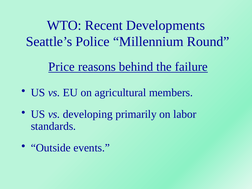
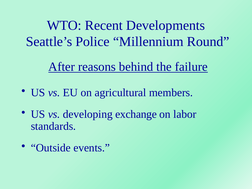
Price: Price -> After (62, 67)
primarily: primarily -> exchange (136, 114)
